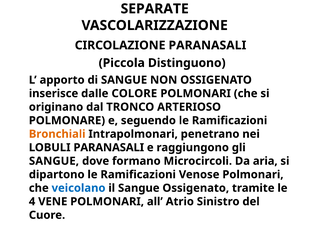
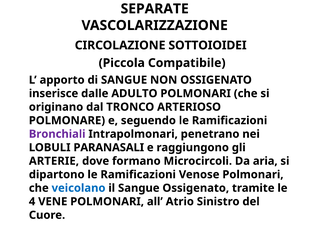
CIRCOLAZIONE PARANASALI: PARANASALI -> SOTTOIOIDEI (208, 45)
Distinguono: Distinguono -> Compatibile (187, 63)
COLORE: COLORE -> ADULTO (134, 93)
Bronchiali colour: orange -> purple (57, 134)
SANGUE: SANGUE -> ARTERIE (54, 161)
